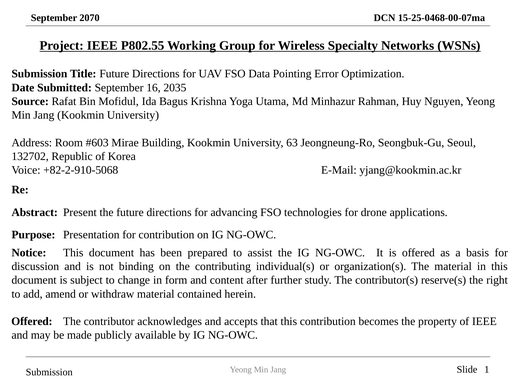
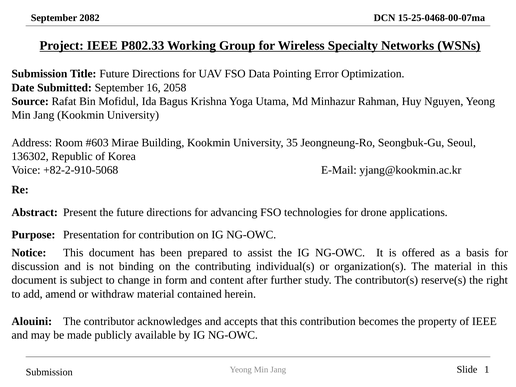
2070: 2070 -> 2082 (90, 18)
P802.55: P802.55 -> P802.33 (143, 46)
2035: 2035 -> 2058 (175, 88)
63: 63 -> 35 (292, 143)
132702: 132702 -> 136302 (30, 156)
Offered: Offered -> Alouini (32, 321)
